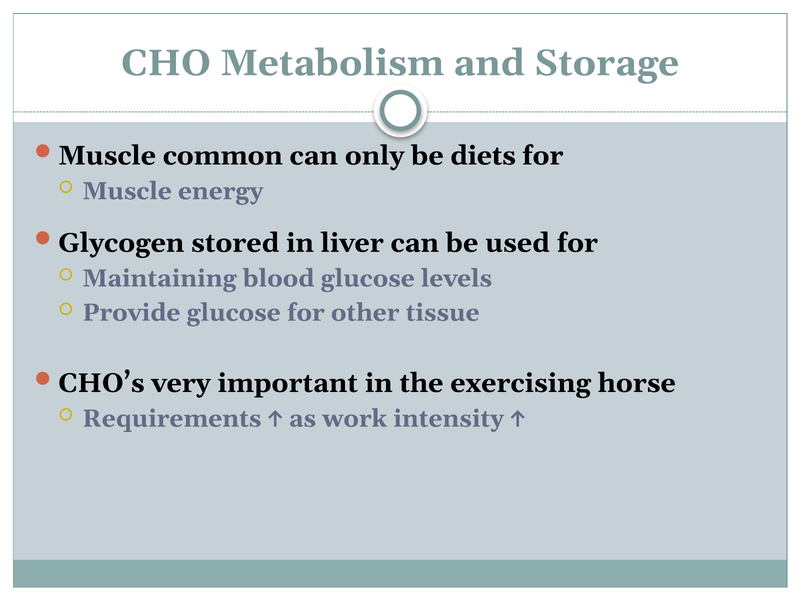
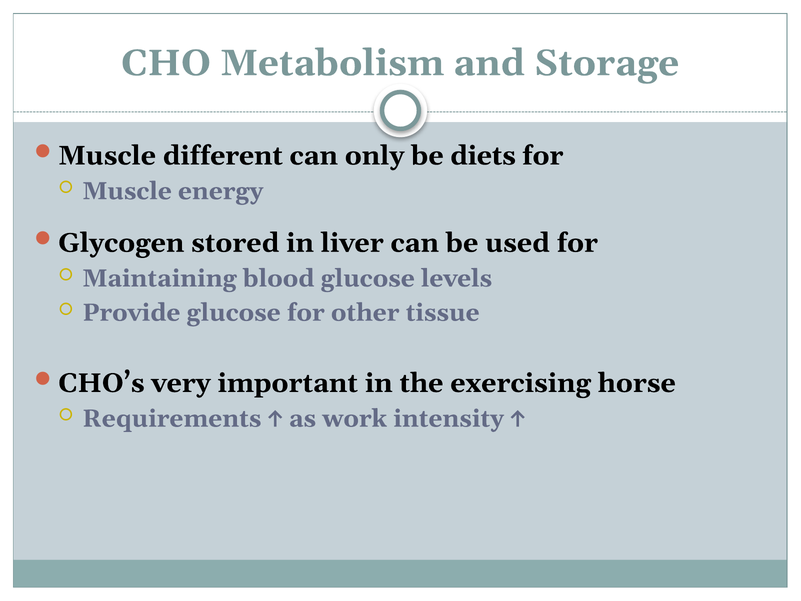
common: common -> different (223, 156)
